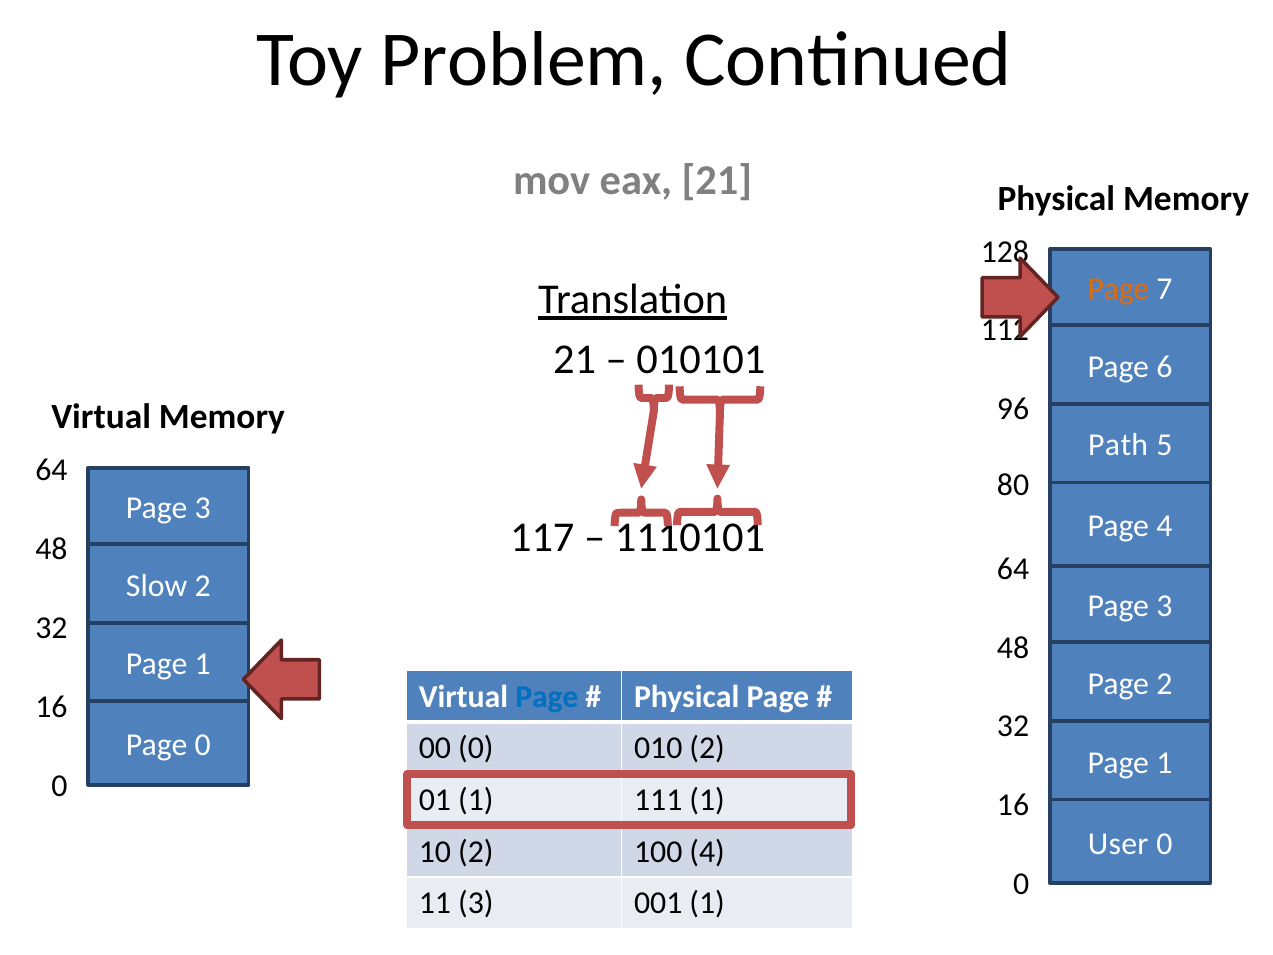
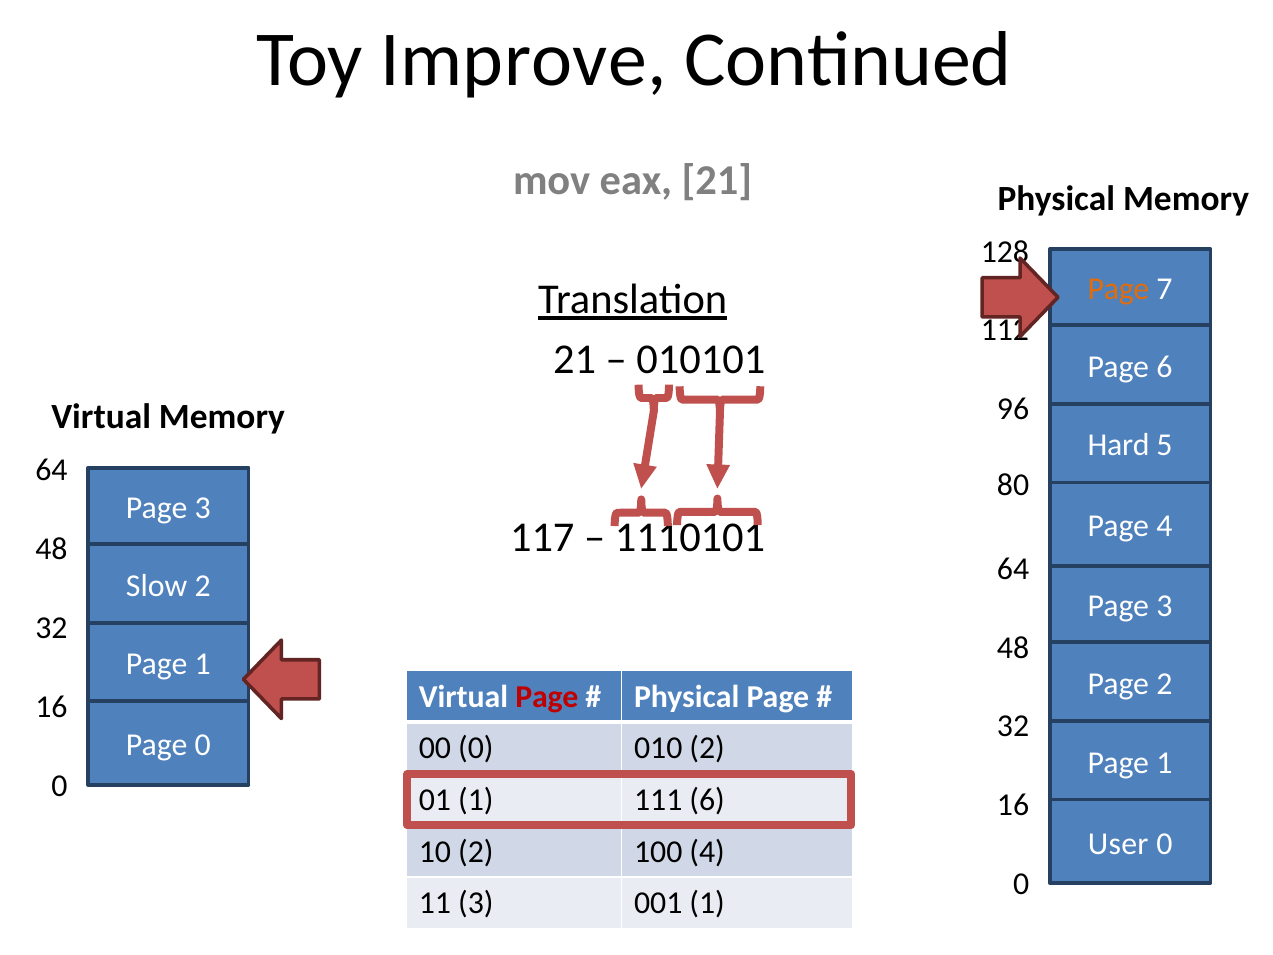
Problem: Problem -> Improve (524, 60)
Path: Path -> Hard (1119, 445)
Page colour: blue -> red (547, 697)
111 1: 1 -> 6 (707, 800)
